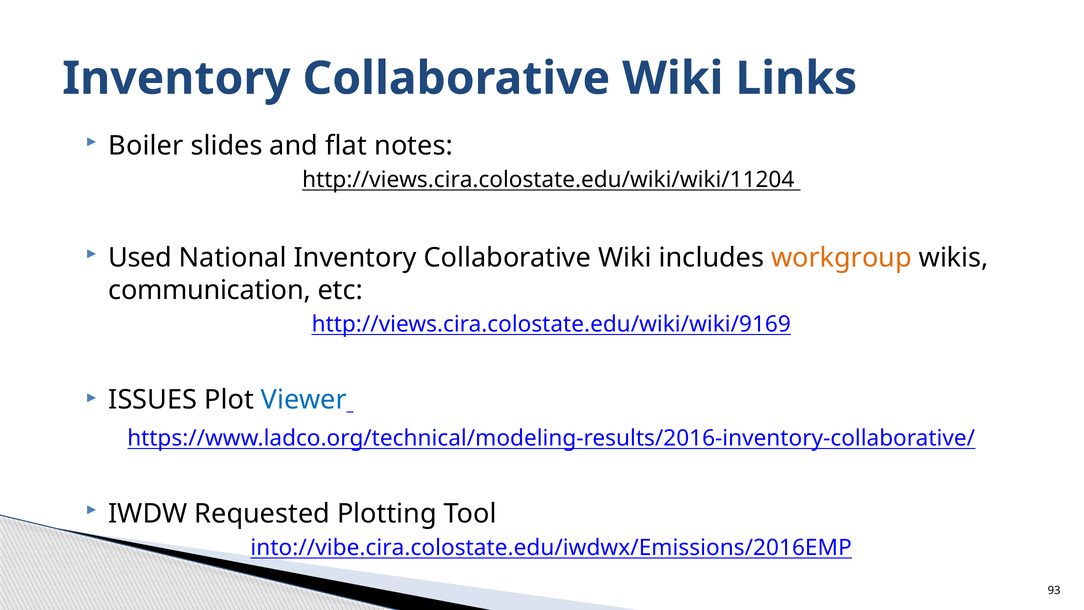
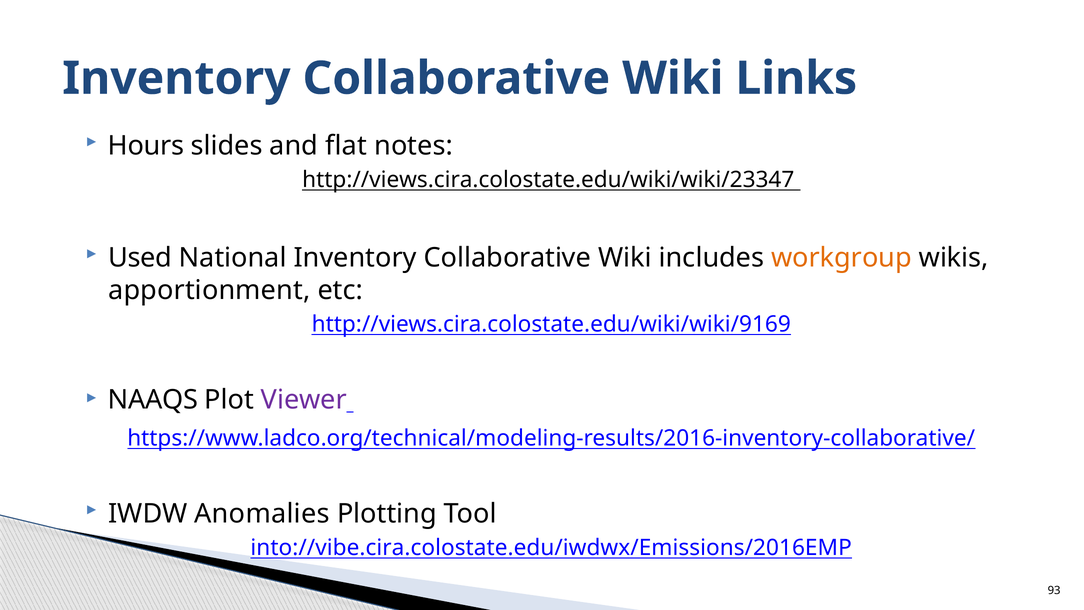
Boiler: Boiler -> Hours (146, 146)
http://views.cira.colostate.edu/wiki/wiki/11204: http://views.cira.colostate.edu/wiki/wiki/11204 -> http://views.cira.colostate.edu/wiki/wiki/23347 (548, 180)
communication: communication -> apportionment (209, 290)
ISSUES: ISSUES -> NAAQS (153, 399)
Viewer colour: blue -> purple (304, 399)
Requested: Requested -> Anomalies (262, 513)
